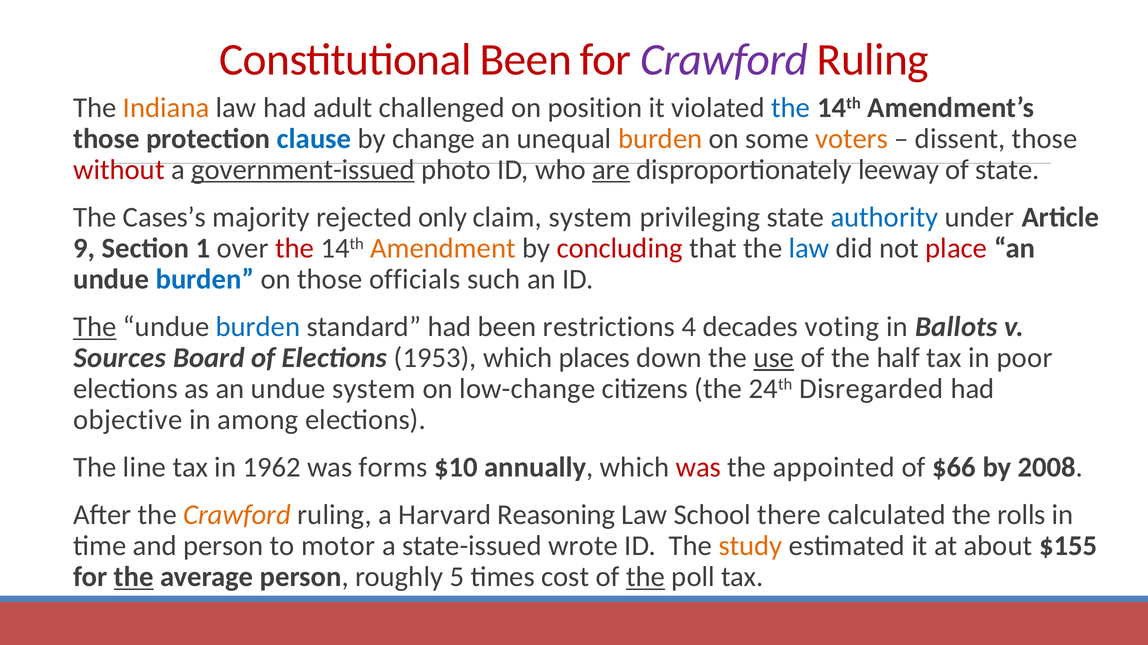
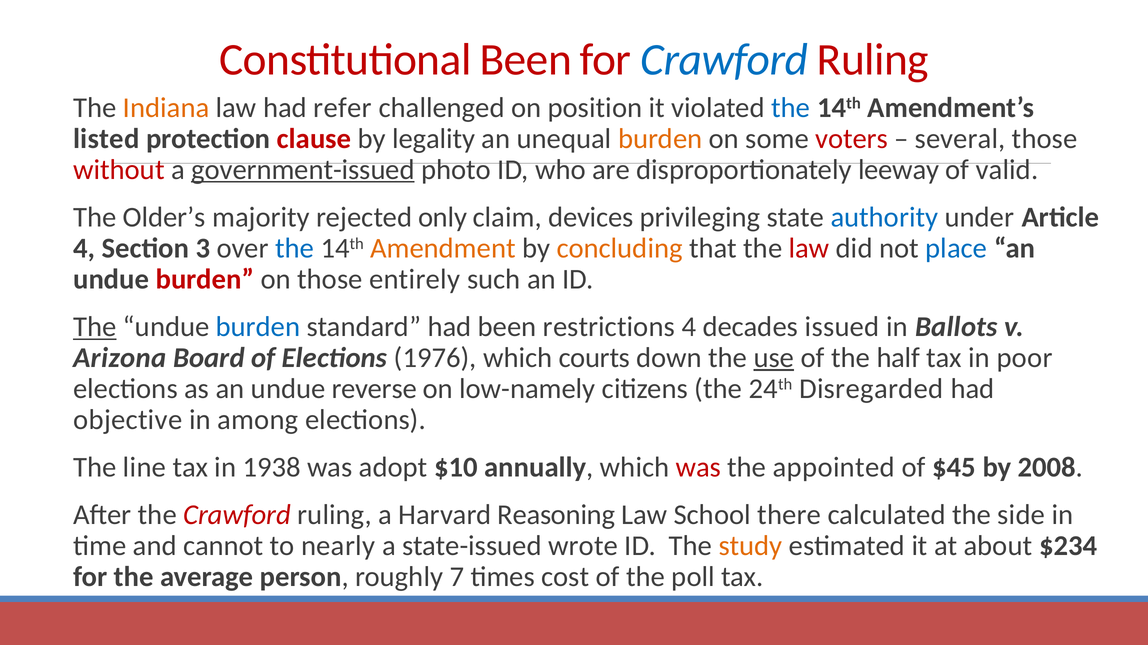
Crawford colour: purple -> blue (724, 60)
adult: adult -> refer (343, 108)
those: those -> listed (106, 139)
clause colour: blue -> red (314, 139)
change: change -> legality (434, 139)
voters colour: orange -> red (852, 139)
dissent: dissent -> several (960, 139)
are underline: present -> none (611, 170)
of state: state -> valid (1007, 170)
Cases’s: Cases’s -> Older’s (164, 217)
claim system: system -> devices (591, 217)
9: 9 -> 4 (84, 248)
1: 1 -> 3 (203, 248)
the colour: red -> blue (295, 248)
concluding colour: red -> orange (620, 248)
law colour: blue -> red (809, 248)
place colour: red -> blue (956, 248)
burden colour: blue -> red (205, 279)
officials: officials -> entirely (415, 279)
voting: voting -> issued (842, 327)
Sources: Sources -> Arizona (120, 358)
1953: 1953 -> 1976 (435, 358)
places: places -> courts (594, 358)
undue system: system -> reverse (374, 389)
low-change: low-change -> low-namely (527, 389)
1962: 1962 -> 1938 (272, 468)
forms: forms -> adopt (393, 468)
$66: $66 -> $45 (954, 468)
Crawford colour: orange -> red (237, 516)
rolls: rolls -> side (1021, 516)
and person: person -> cannot (223, 547)
motor: motor -> nearly (338, 547)
$155: $155 -> $234 (1068, 547)
the underline: present -> none (134, 578)
5: 5 -> 7 (457, 578)
the underline: present -> none (645, 578)
